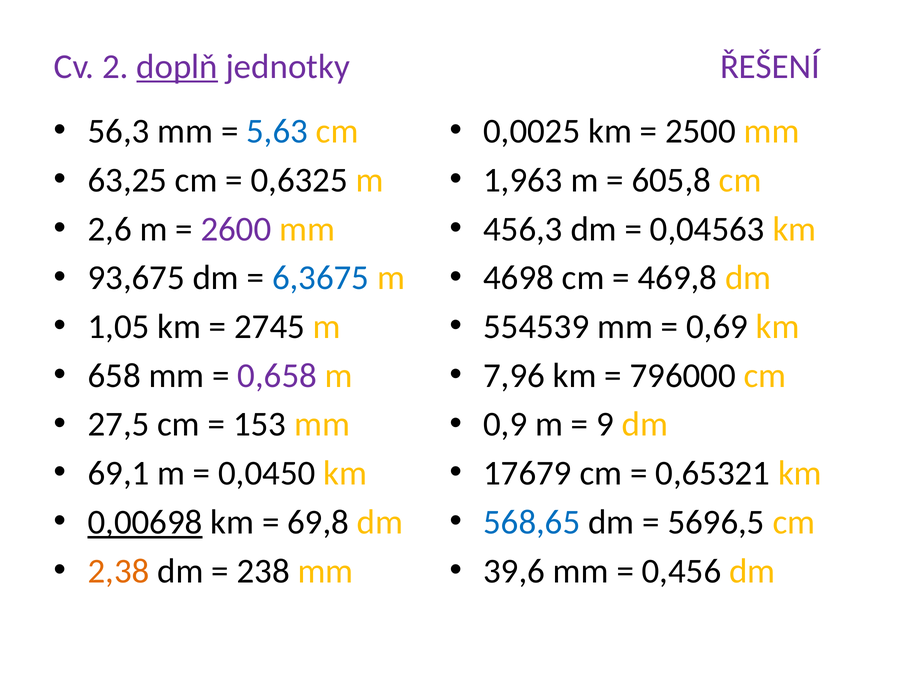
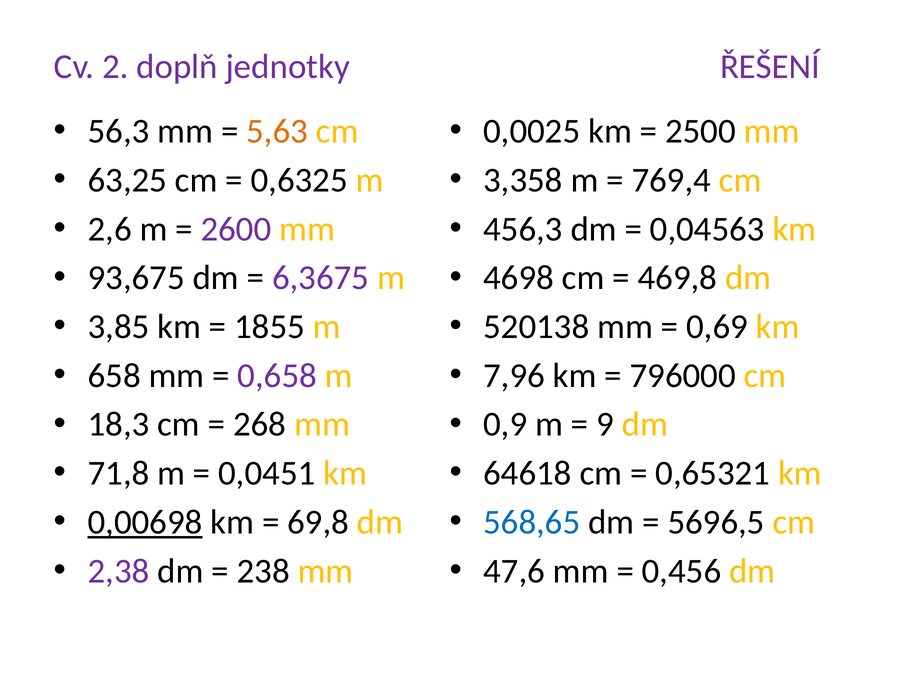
doplň underline: present -> none (177, 67)
5,63 colour: blue -> orange (277, 131)
1,963: 1,963 -> 3,358 (523, 180)
605,8: 605,8 -> 769,4 (671, 180)
6,3675 colour: blue -> purple (321, 278)
1,05: 1,05 -> 3,85 (119, 327)
2745: 2745 -> 1855 (270, 327)
554539: 554539 -> 520138 (536, 327)
27,5: 27,5 -> 18,3 (119, 425)
153: 153 -> 268 (260, 425)
69,1: 69,1 -> 71,8 (119, 473)
0,0450: 0,0450 -> 0,0451 (267, 473)
17679: 17679 -> 64618 (527, 473)
2,38 colour: orange -> purple (119, 571)
39,6: 39,6 -> 47,6 (514, 571)
